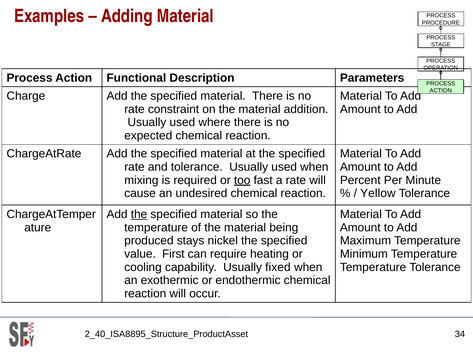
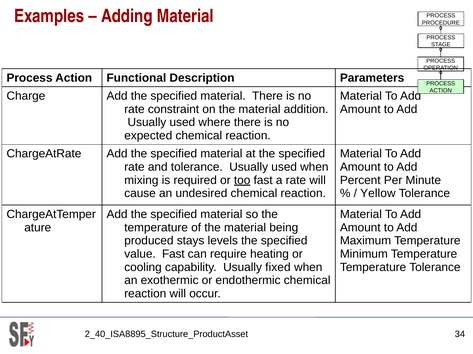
the underline: present -> none (139, 215)
nickel: nickel -> levels (223, 241)
value First: First -> Fast (173, 254)
